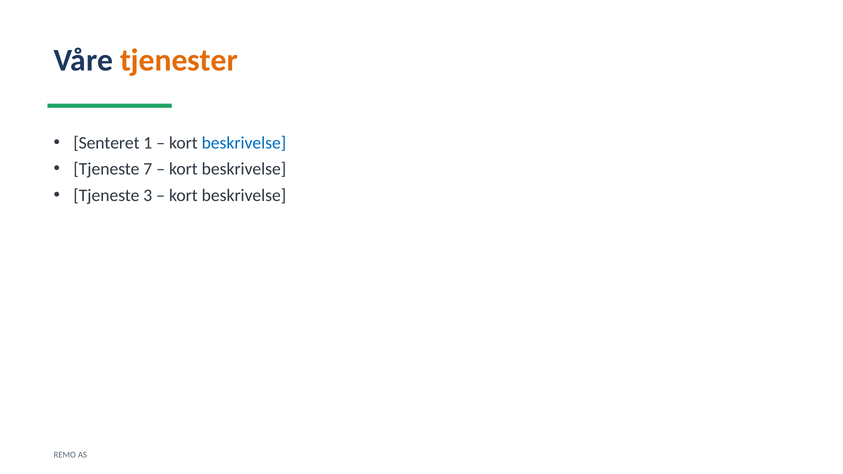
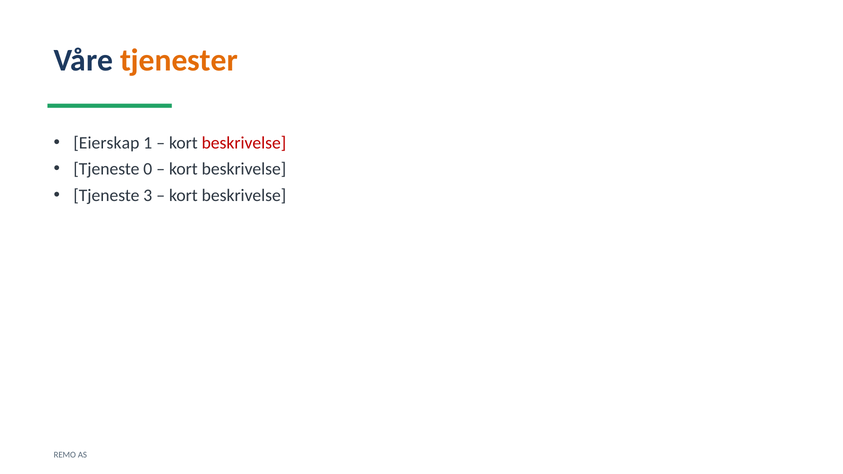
Senteret: Senteret -> Eierskap (106, 143)
beskrivelse colour: blue -> red (244, 143)
7: 7 -> 0 (148, 169)
